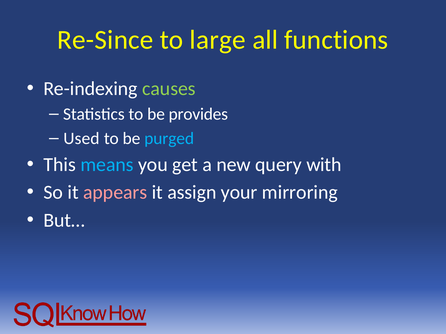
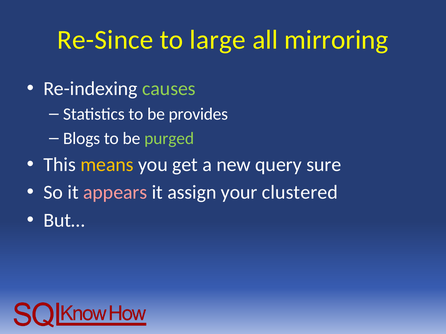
functions: functions -> mirroring (336, 40)
Used: Used -> Blogs (82, 139)
purged colour: light blue -> light green (169, 139)
means colour: light blue -> yellow (107, 165)
with: with -> sure (324, 165)
mirroring: mirroring -> clustered (300, 193)
